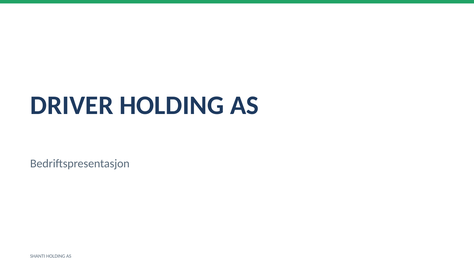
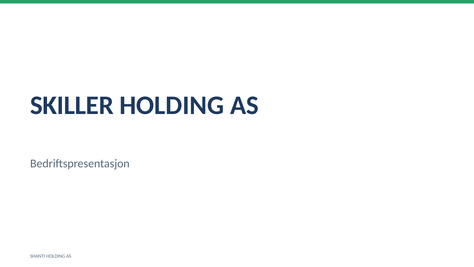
DRIVER: DRIVER -> SKILLER (72, 105)
